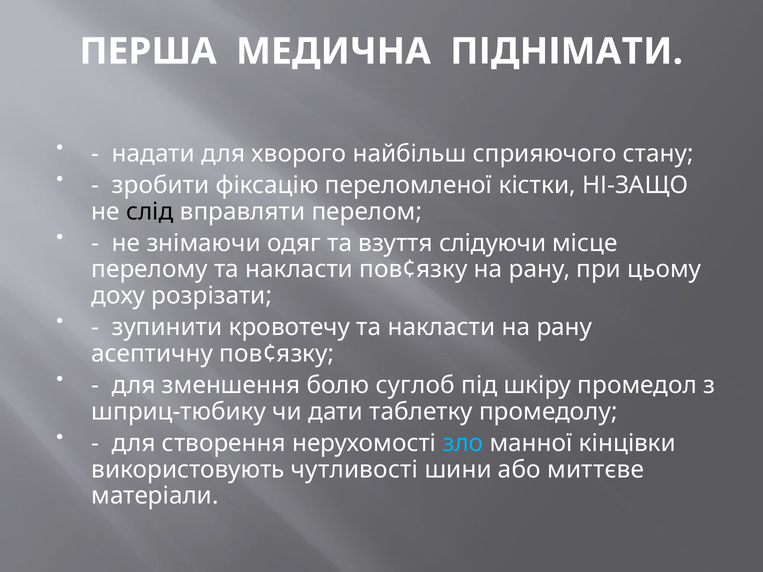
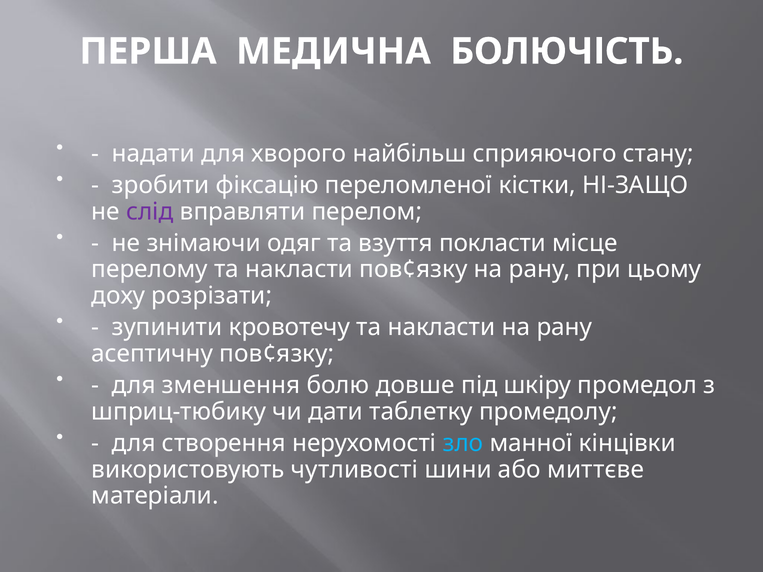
ПІДНІМАТИ: ПІДНІМАТИ -> БОЛЮЧІСТЬ (567, 52)
слід colour: black -> purple (150, 212)
слідуючи: слідуючи -> покласти (493, 243)
суглоб: суглоб -> довше (415, 386)
